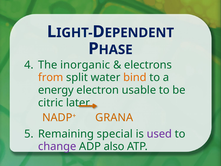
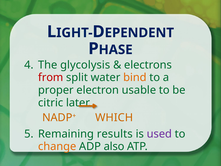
inorganic: inorganic -> glycolysis (85, 65)
from colour: orange -> red (51, 77)
energy: energy -> proper (56, 90)
GRANA: GRANA -> WHICH (114, 117)
special: special -> results (115, 134)
change colour: purple -> orange (57, 146)
